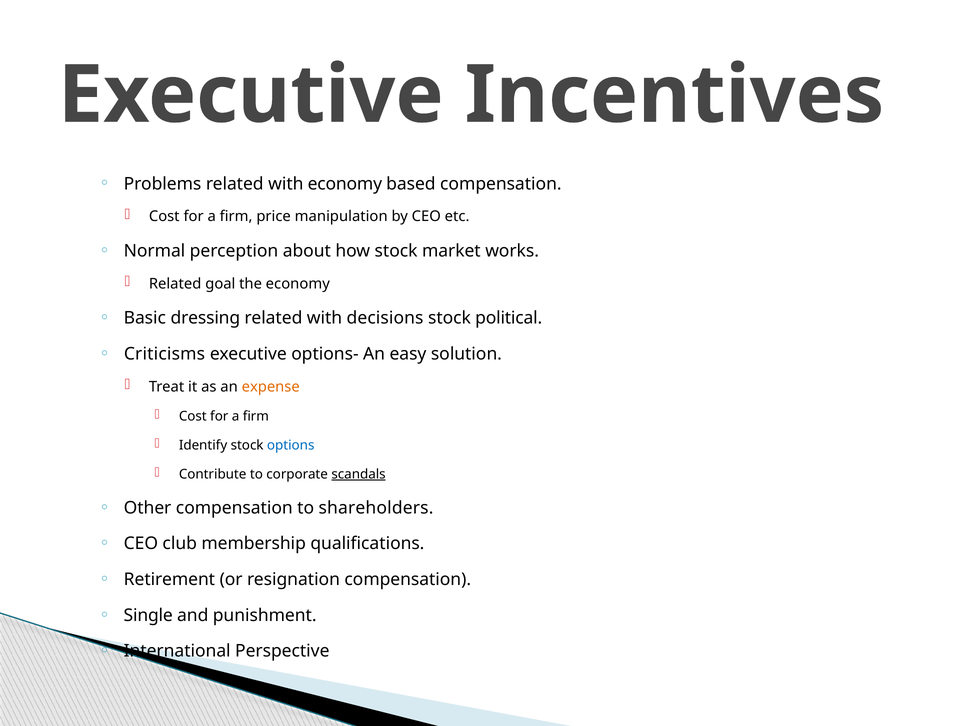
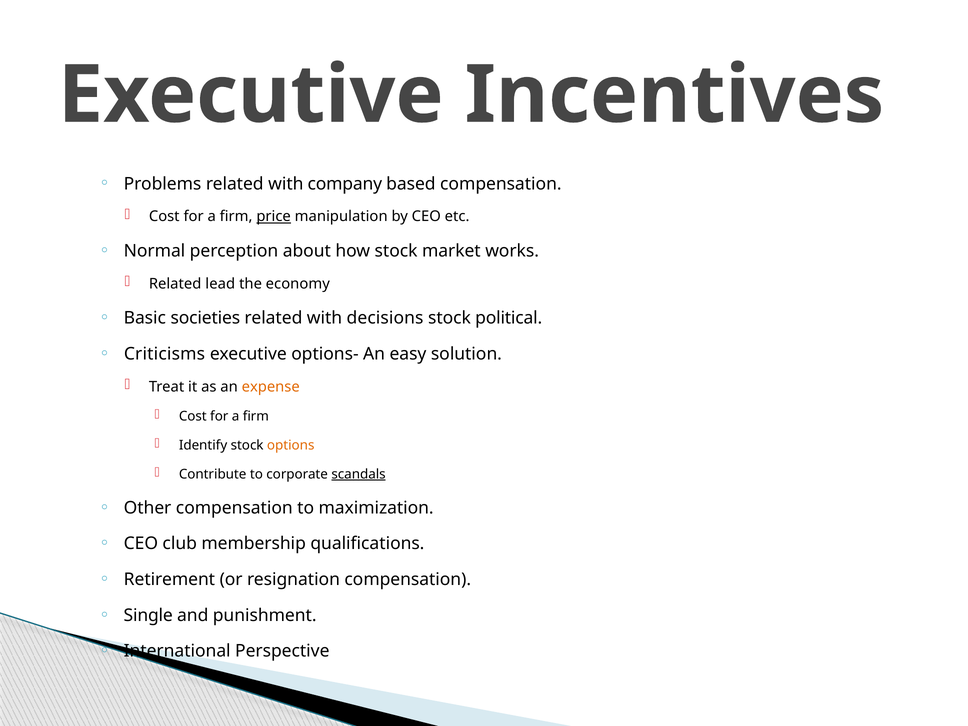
with economy: economy -> company (345, 184)
price underline: none -> present (274, 217)
goal: goal -> lead (220, 284)
dressing: dressing -> societies (205, 318)
options colour: blue -> orange (291, 445)
shareholders: shareholders -> maximization (376, 508)
